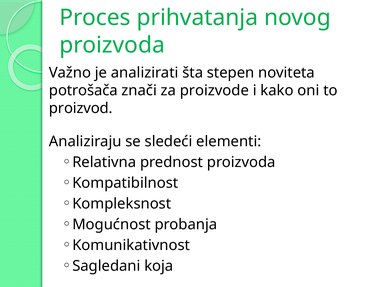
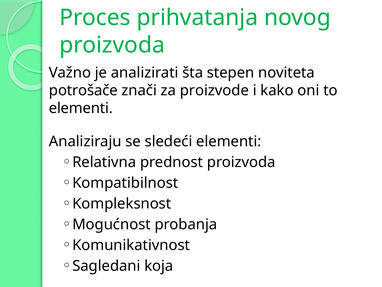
potrošača: potrošača -> potrošače (83, 90)
proizvod: proizvod -> elementi (81, 108)
